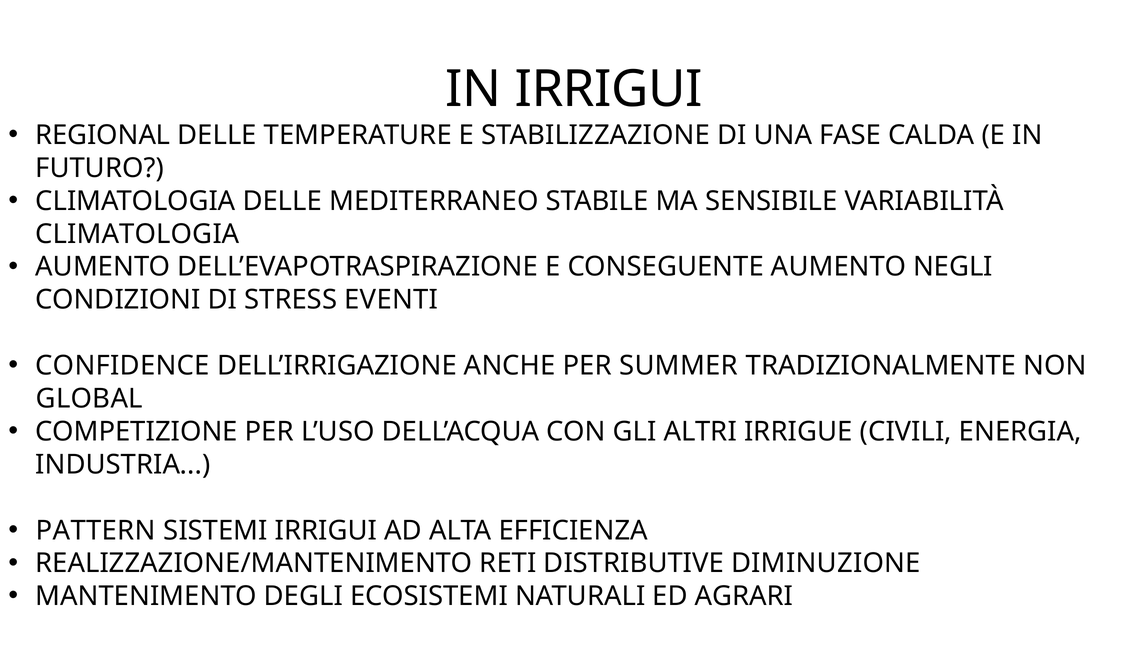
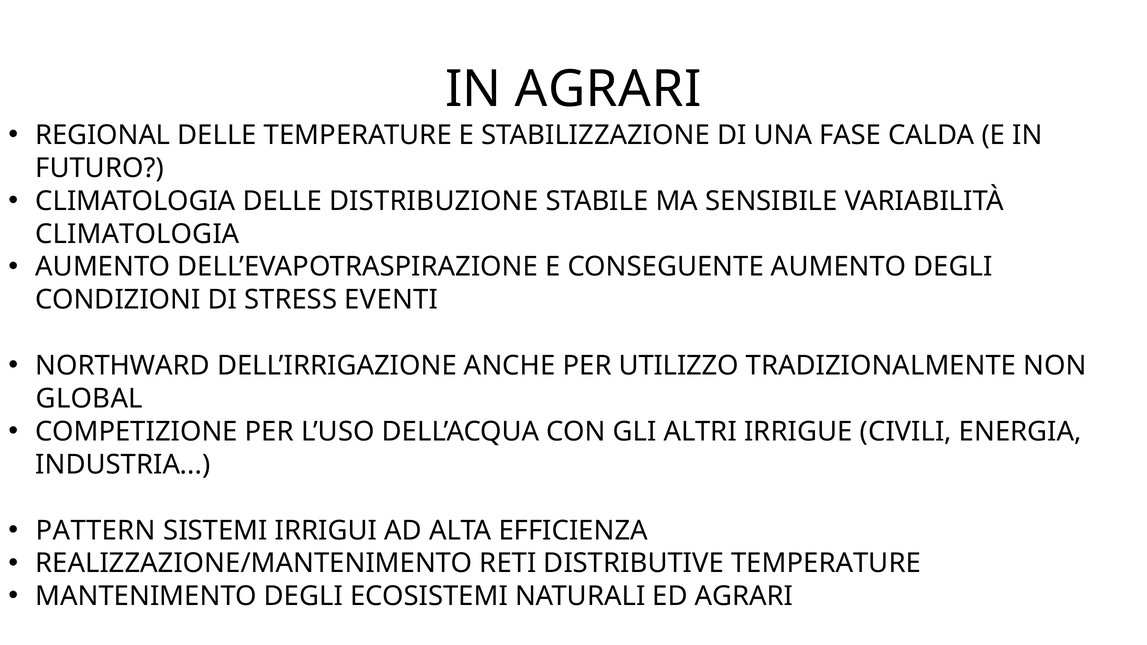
IN IRRIGUI: IRRIGUI -> AGRARI (608, 90)
MEDITERRANEO: MEDITERRANEO -> DISTRIBUZIONE (434, 201)
AUMENTO NEGLI: NEGLI -> DEGLI (953, 267)
CONFIDENCE: CONFIDENCE -> NORTHWARD (123, 366)
SUMMER: SUMMER -> UTILIZZO (679, 366)
DISTRIBUTIVE DIMINUZIONE: DIMINUZIONE -> TEMPERATURE (826, 564)
